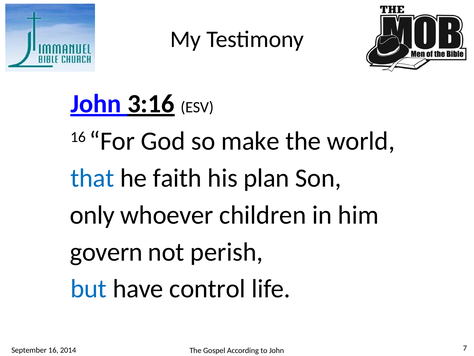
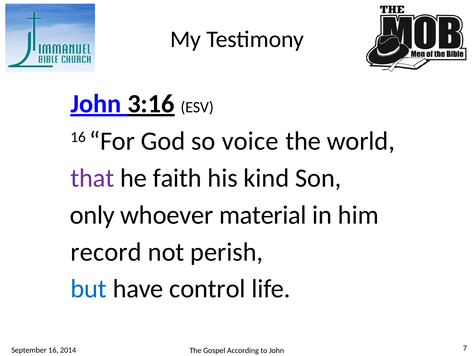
make: make -> voice (250, 141)
that colour: blue -> purple (92, 178)
plan: plan -> kind (266, 178)
children: children -> material (263, 215)
govern: govern -> record (106, 252)
